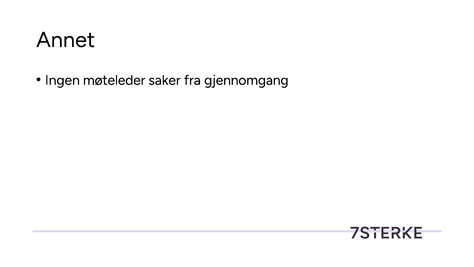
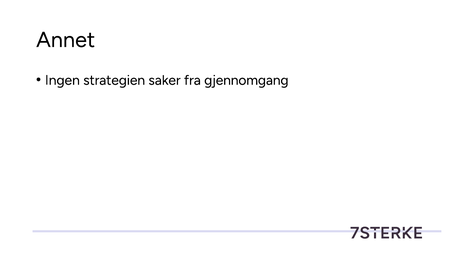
møteleder: møteleder -> strategien (114, 80)
